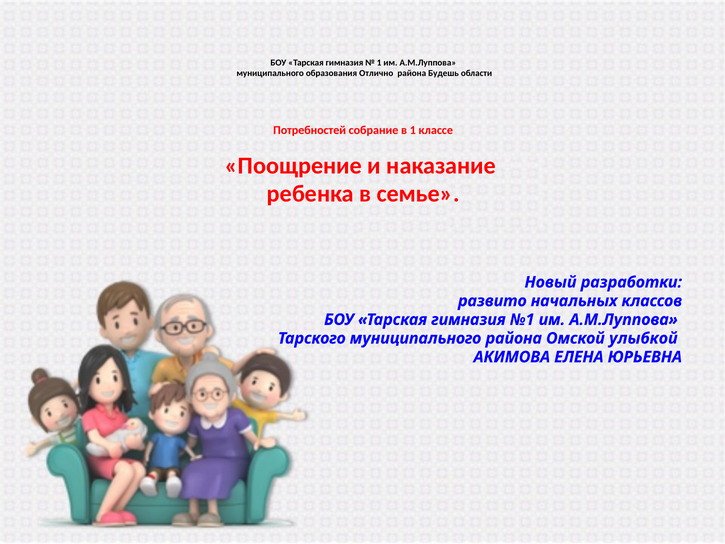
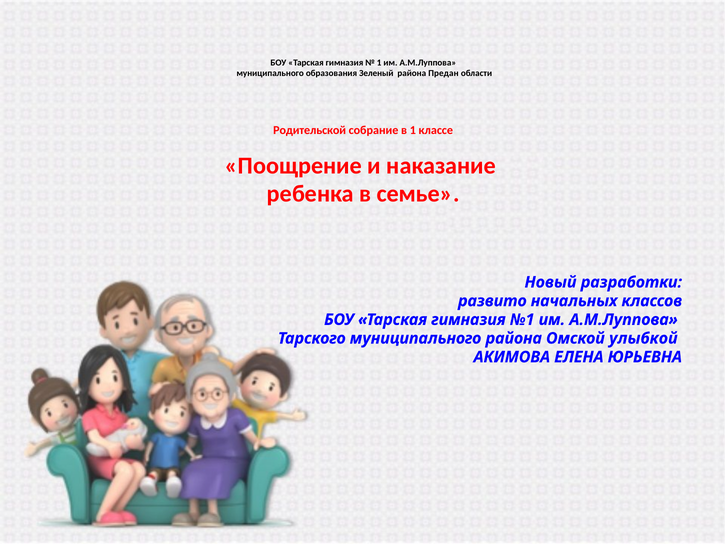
Отлично: Отлично -> Зеленый (376, 73)
Будешь: Будешь -> Предан (443, 73)
Потребностей: Потребностей -> Родительской (310, 130)
